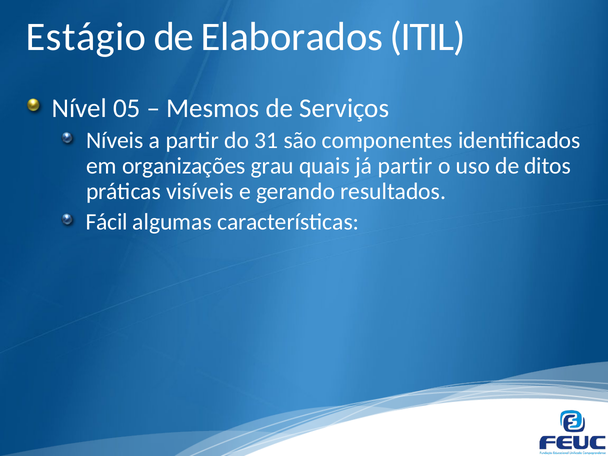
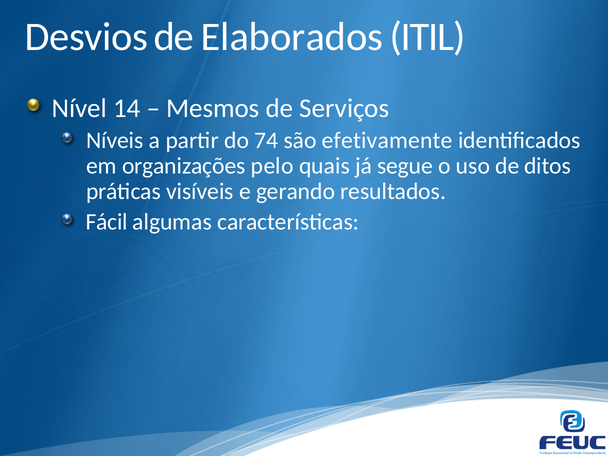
Estágio: Estágio -> Desvios (86, 37)
05: 05 -> 14 (127, 108)
31: 31 -> 74 (266, 140)
componentes: componentes -> efetivamente (387, 140)
grau: grau -> pelo (272, 166)
já partir: partir -> segue (405, 166)
